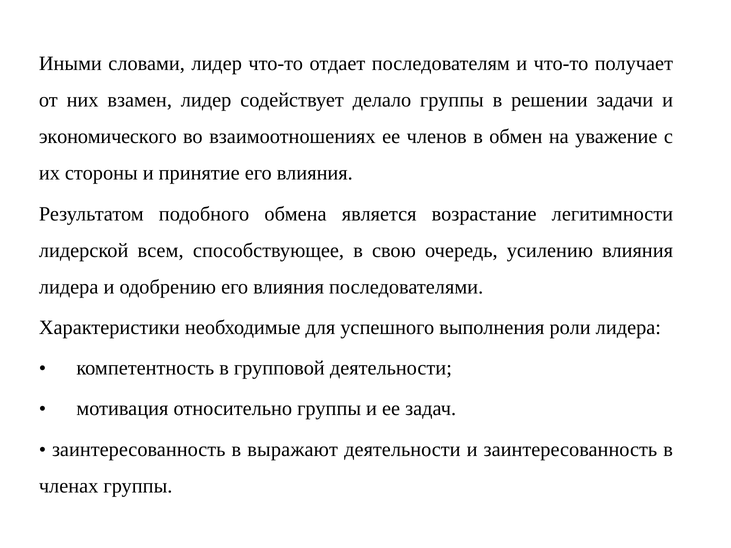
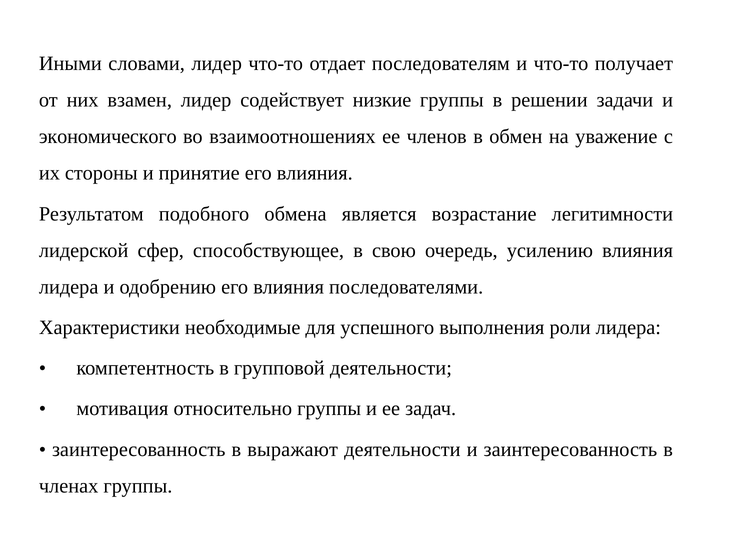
делало: делало -> низкие (382, 100)
всем: всем -> сфер (161, 251)
